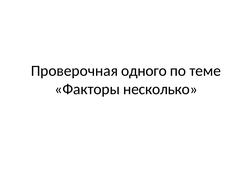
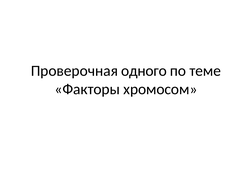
несколько: несколько -> хромосом (160, 89)
